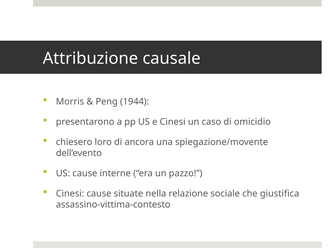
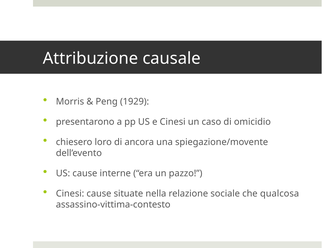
1944: 1944 -> 1929 (135, 101)
giustifica: giustifica -> qualcosa (280, 193)
